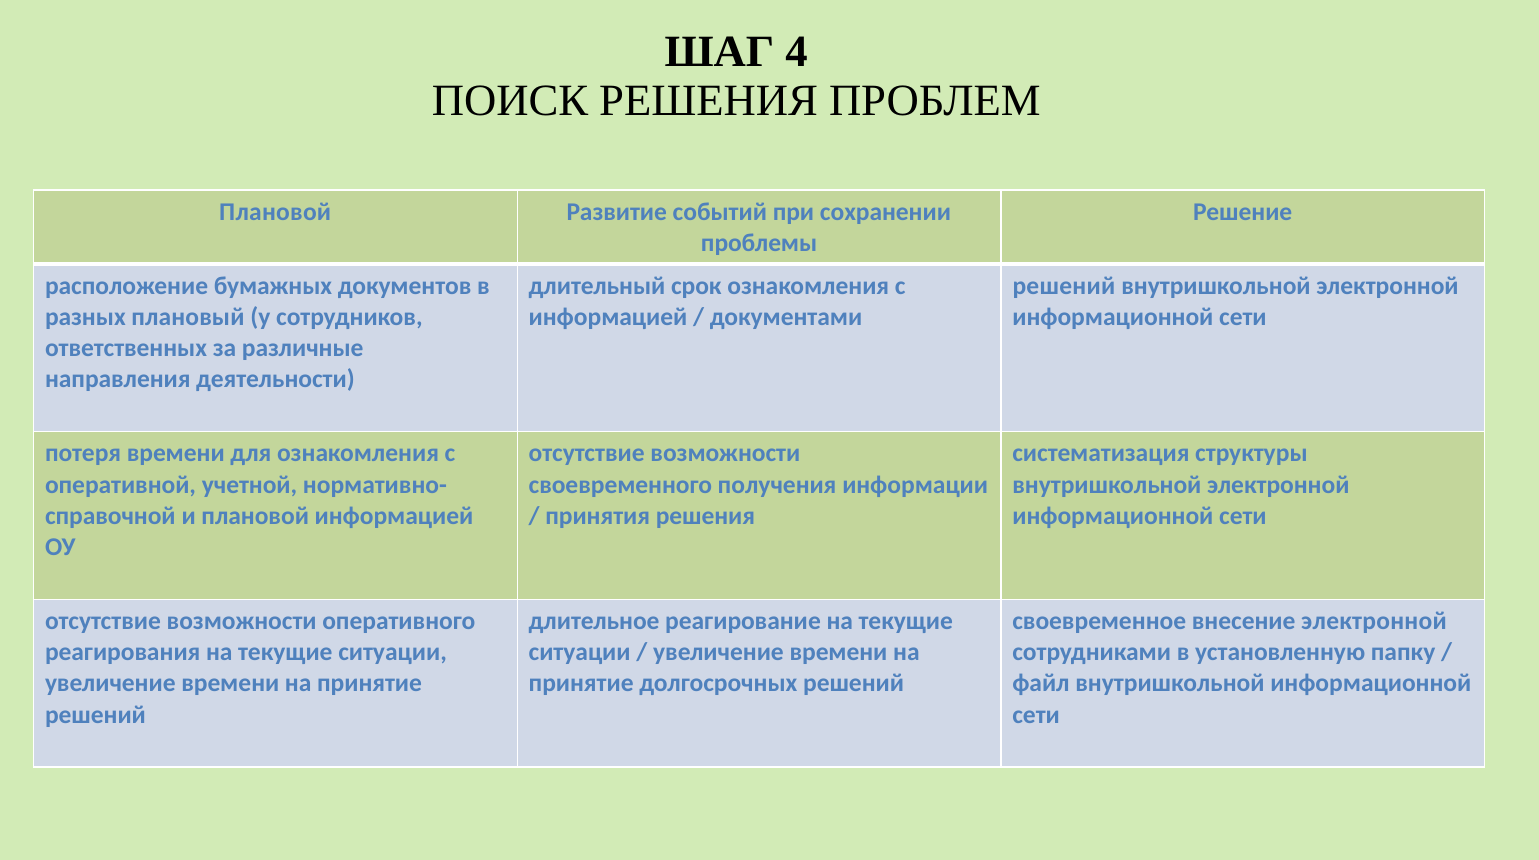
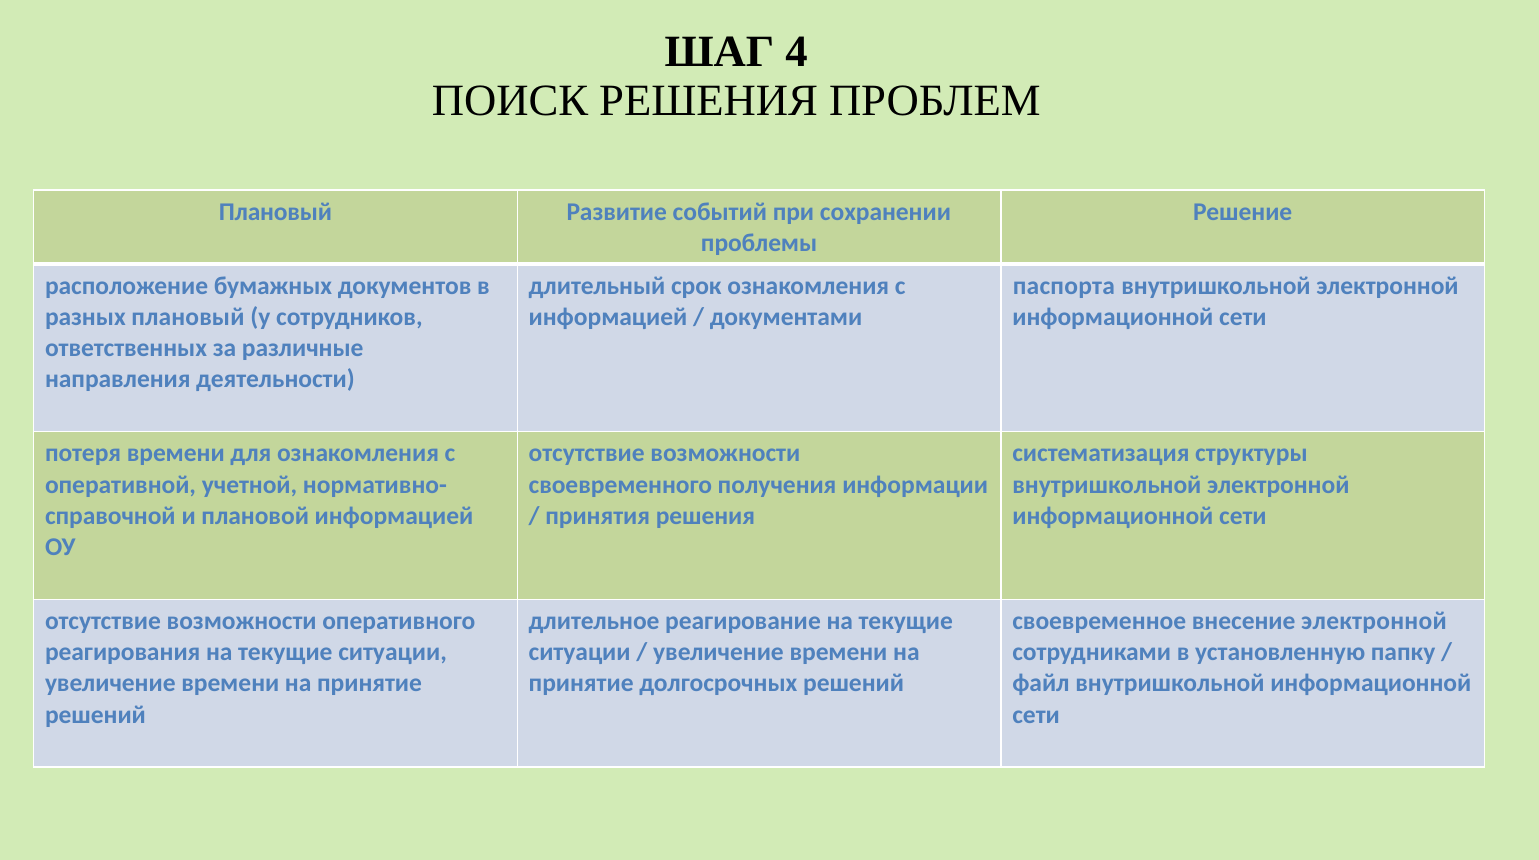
Плановой: Плановой -> Плановый (275, 212)
решений: решений -> паспорта (1064, 286)
